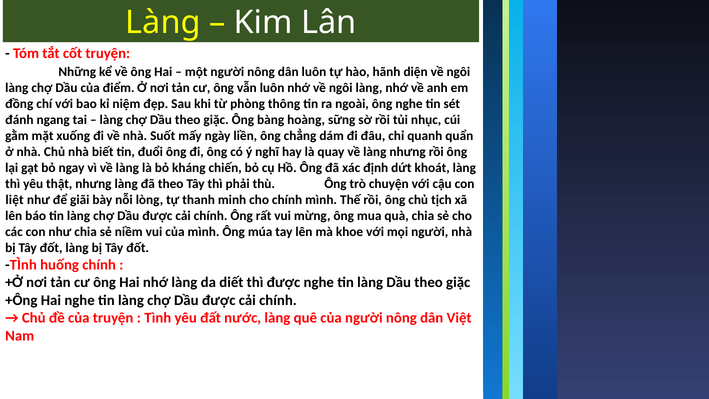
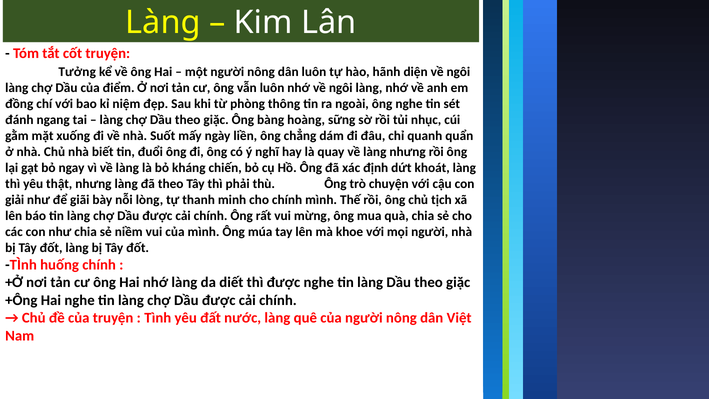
Những: Những -> Tưởng (77, 72)
liệt: liệt -> giải (15, 200)
